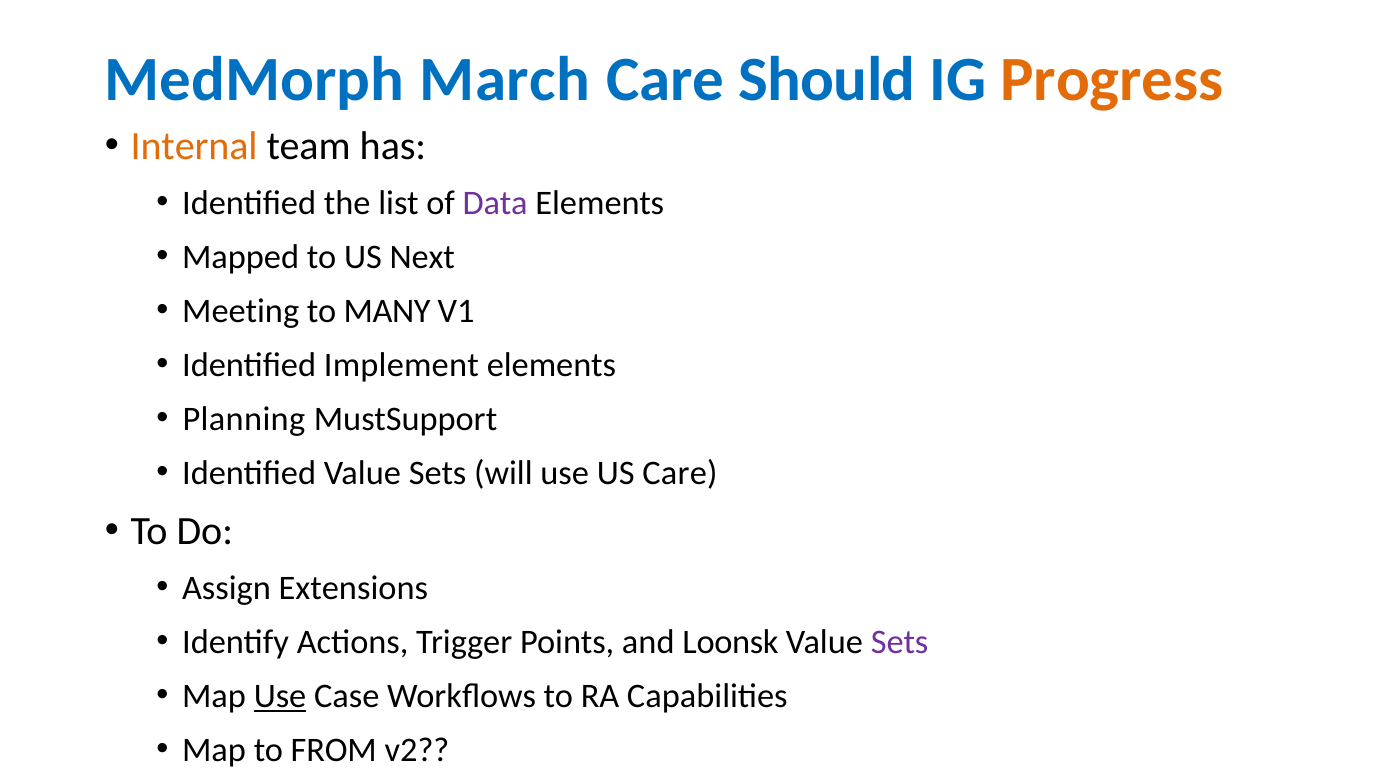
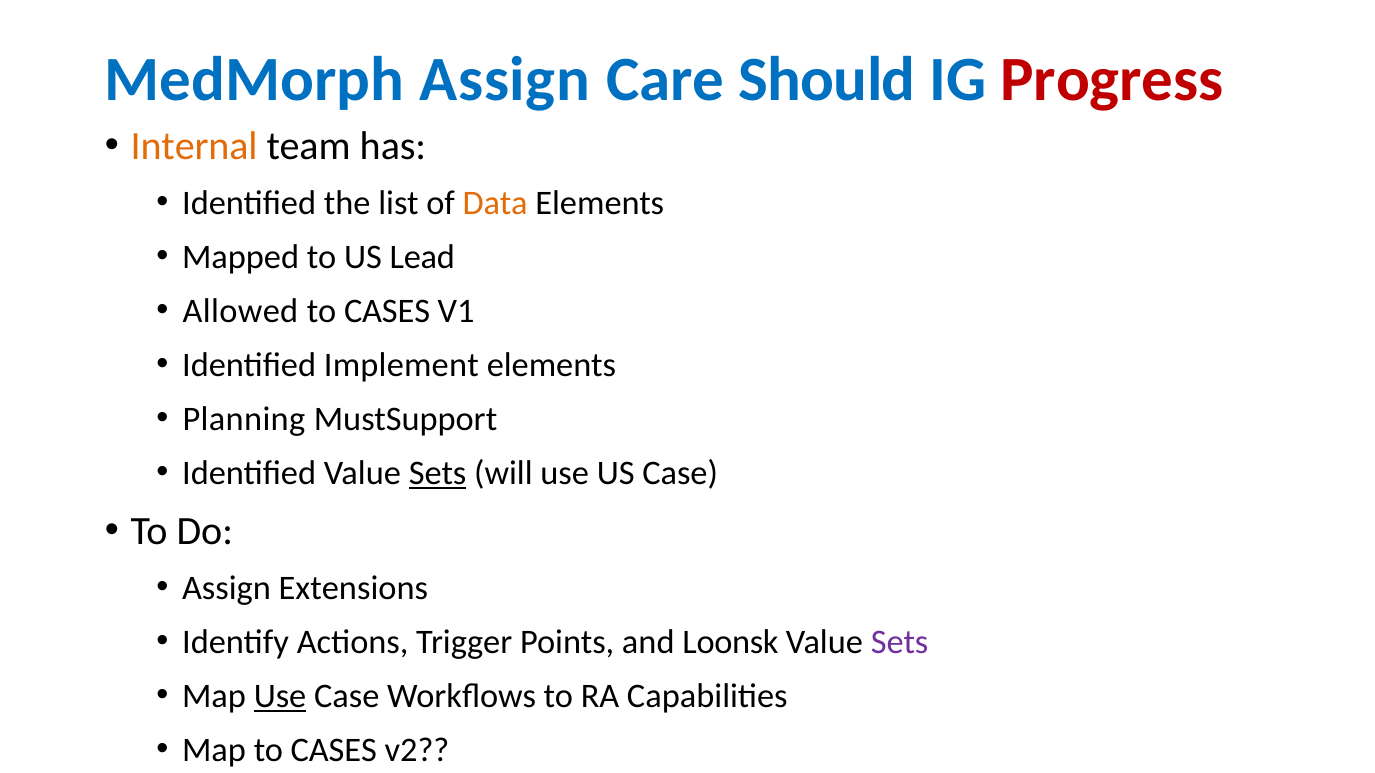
MedMorph March: March -> Assign (505, 80)
Progress colour: orange -> red (1112, 80)
Data colour: purple -> orange (495, 204)
Next: Next -> Lead (422, 257)
Meeting: Meeting -> Allowed (240, 311)
MANY: MANY -> CASES (387, 311)
Sets underline: none -> present (438, 473)
US Care: Care -> Case (680, 473)
Map to FROM: FROM -> CASES (334, 751)
